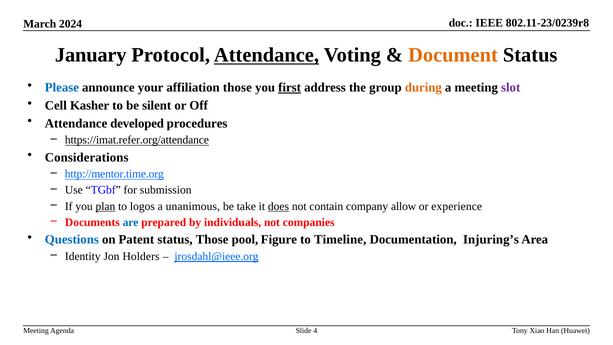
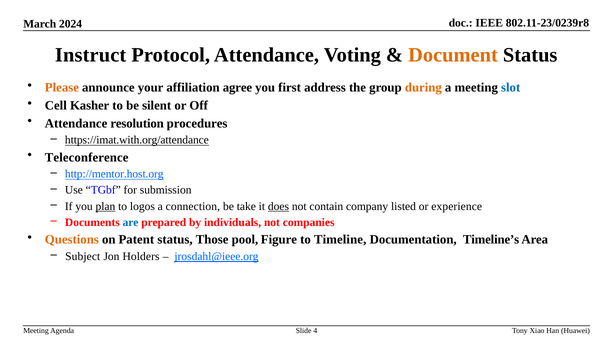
January: January -> Instruct (91, 55)
Attendance underline: present -> none (266, 55)
Please colour: blue -> orange (62, 87)
affiliation those: those -> agree (237, 87)
first underline: present -> none (290, 87)
slot colour: purple -> blue (511, 87)
developed: developed -> resolution (137, 123)
https://imat.refer.org/attendance: https://imat.refer.org/attendance -> https://imat.with.org/attendance (137, 140)
Considerations: Considerations -> Teleconference (87, 157)
http://mentor.time.org: http://mentor.time.org -> http://mentor.host.org (114, 174)
unanimous: unanimous -> connection (193, 206)
allow: allow -> listed (404, 206)
Questions colour: blue -> orange (72, 239)
Injuring’s: Injuring’s -> Timeline’s (491, 239)
Identity: Identity -> Subject (83, 256)
